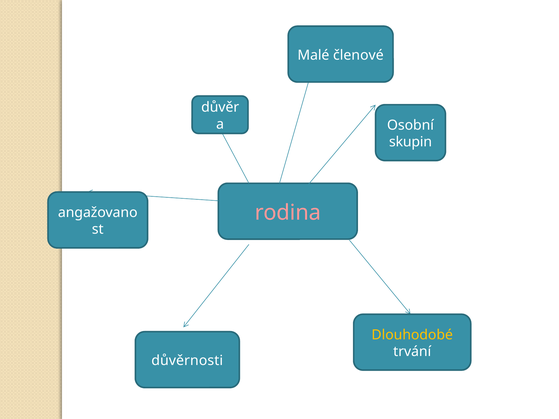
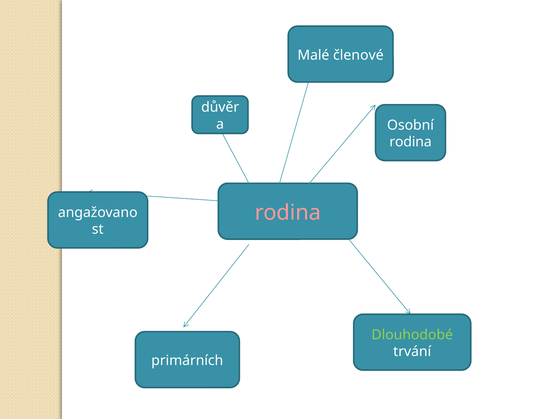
skupin: skupin -> rodina (411, 142)
Dlouhodobé colour: yellow -> light green (412, 335)
důvěrnosti: důvěrnosti -> primárních (187, 361)
